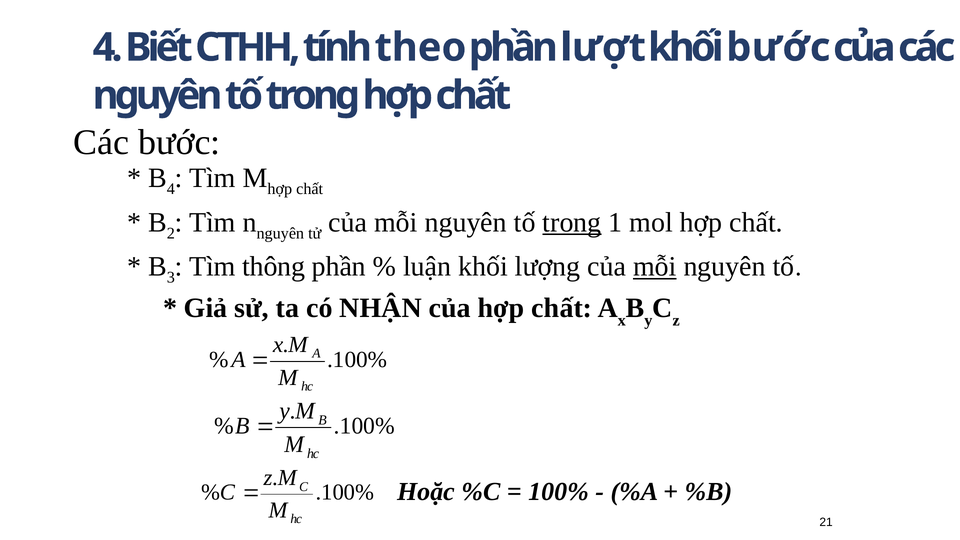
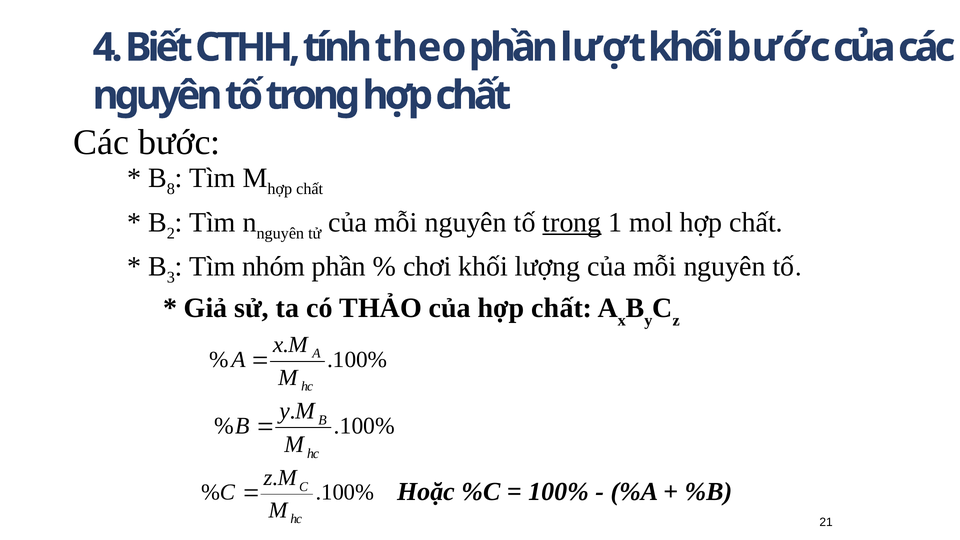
4: 4 -> 8 (171, 189)
thông: thông -> nhóm (274, 267)
luận: luận -> chơi (427, 267)
mỗi underline: present -> none (655, 267)
NHẬN: NHẬN -> THẢO (381, 308)
